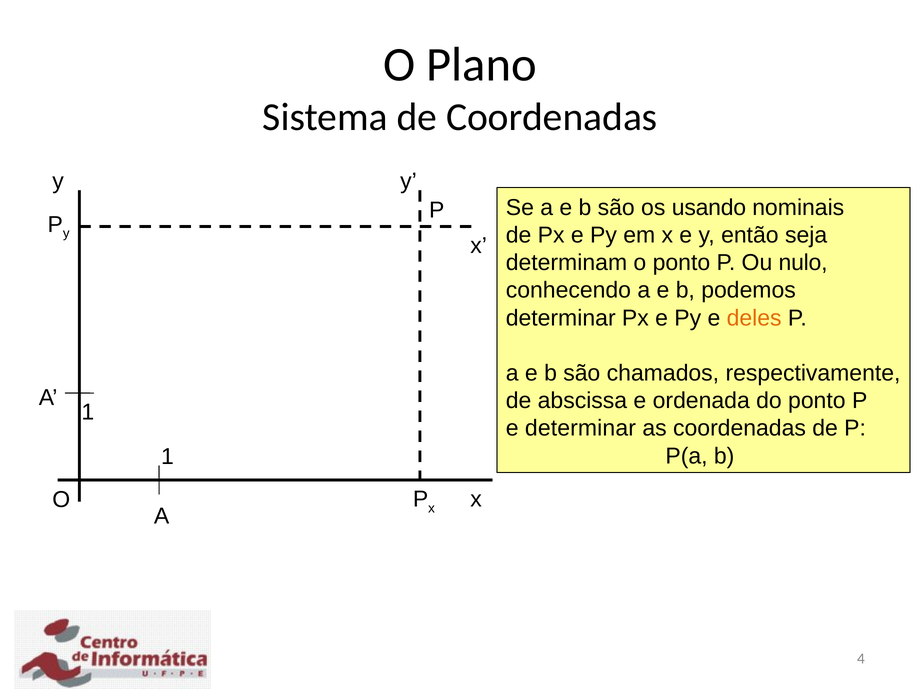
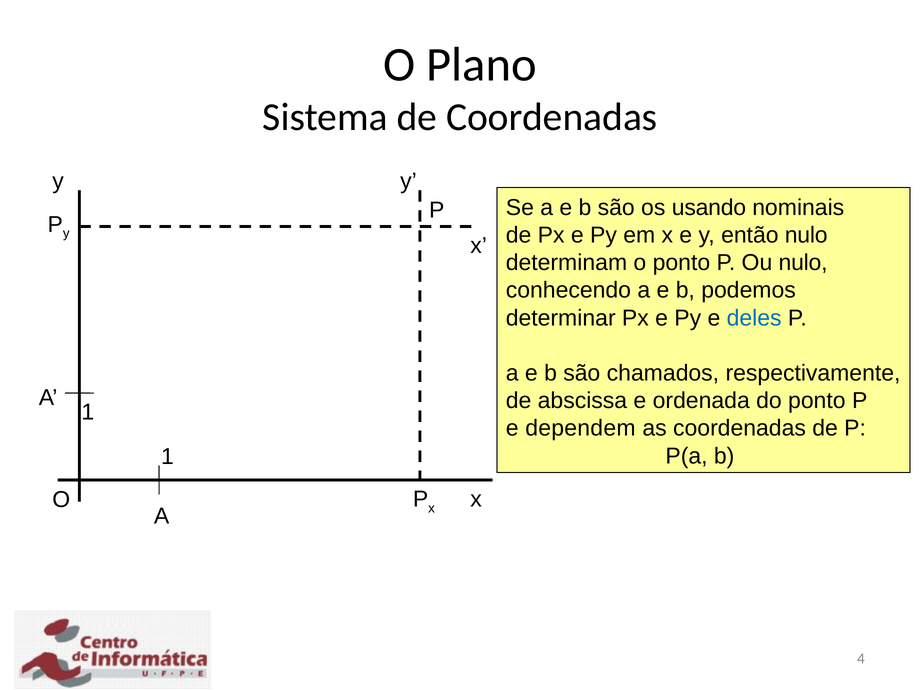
então seja: seja -> nulo (806, 235)
deles colour: orange -> blue (754, 318)
e determinar: determinar -> dependem (580, 428)
